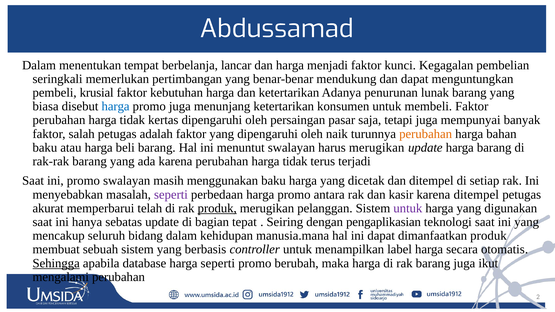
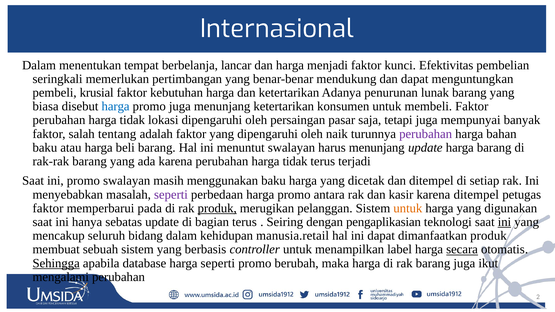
Abdussamad: Abdussamad -> Internasional (277, 29)
Kegagalan: Kegagalan -> Efektivitas (446, 65)
kertas: kertas -> lokasi (163, 120)
salah petugas: petugas -> tentang (117, 134)
perubahan colour: orange -> purple (426, 134)
harus merugikan: merugikan -> menunjang (377, 148)
akurat: akurat -> faktor (48, 208)
telah: telah -> pada (150, 208)
untuk colour: purple -> orange (408, 208)
bagian tepat: tepat -> terus (244, 222)
ini underline: none -> present (504, 222)
manusia.mana: manusia.mana -> manusia.retail (293, 236)
secara underline: none -> present (462, 250)
